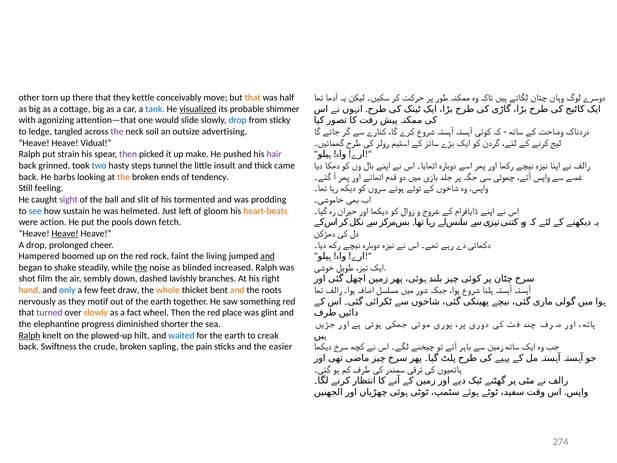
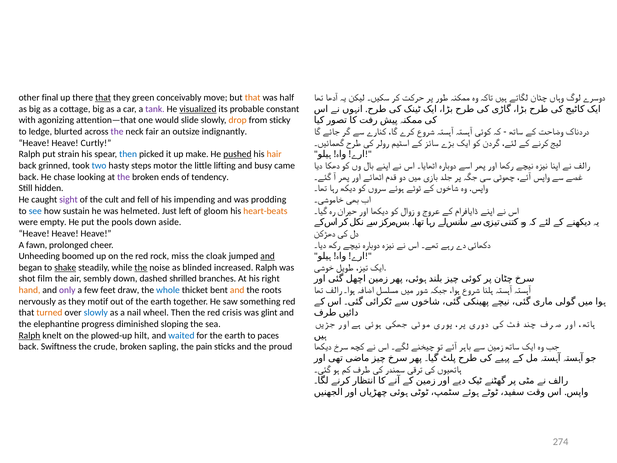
torn: torn -> final (50, 98)
that underline: none -> present (103, 98)
kettle: kettle -> green (143, 98)
tank colour: blue -> purple (155, 109)
shimmer: shimmer -> constant (283, 109)
drop colour: blue -> orange (238, 120)
tangled: tangled -> blurted (68, 132)
soil: soil -> fair (152, 132)
advertising: advertising -> indignantly (224, 132)
Vidual: Vidual -> Curtly (96, 143)
then colour: purple -> blue (128, 154)
pushed underline: none -> present (237, 154)
hair colour: purple -> orange (274, 154)
tunnel: tunnel -> motor (165, 166)
insult: insult -> lifting (225, 166)
thick: thick -> busy (263, 166)
barbs: barbs -> chase (64, 177)
the colour: orange -> purple (124, 177)
feeling: feeling -> hidden (49, 188)
ball: ball -> cult (112, 199)
slit: slit -> fell (143, 199)
tormented: tormented -> impending (195, 199)
action: action -> empty (53, 222)
fetch: fetch -> aside (170, 222)
Heave underline: present -> none (65, 233)
A drop: drop -> fawn (37, 245)
Hampered: Hampered -> Unheeding (39, 256)
faint: faint -> miss (180, 256)
living: living -> cloak (216, 256)
shake underline: none -> present (65, 267)
lavishly: lavishly -> shrilled (183, 279)
only colour: blue -> purple (67, 290)
whole colour: orange -> blue (168, 290)
turned colour: purple -> orange (49, 313)
slowly colour: orange -> blue (96, 313)
fact: fact -> nail (134, 313)
place: place -> crisis (232, 313)
shorter: shorter -> sloping (175, 324)
creak: creak -> paces (268, 335)
easier: easier -> proud (281, 347)
